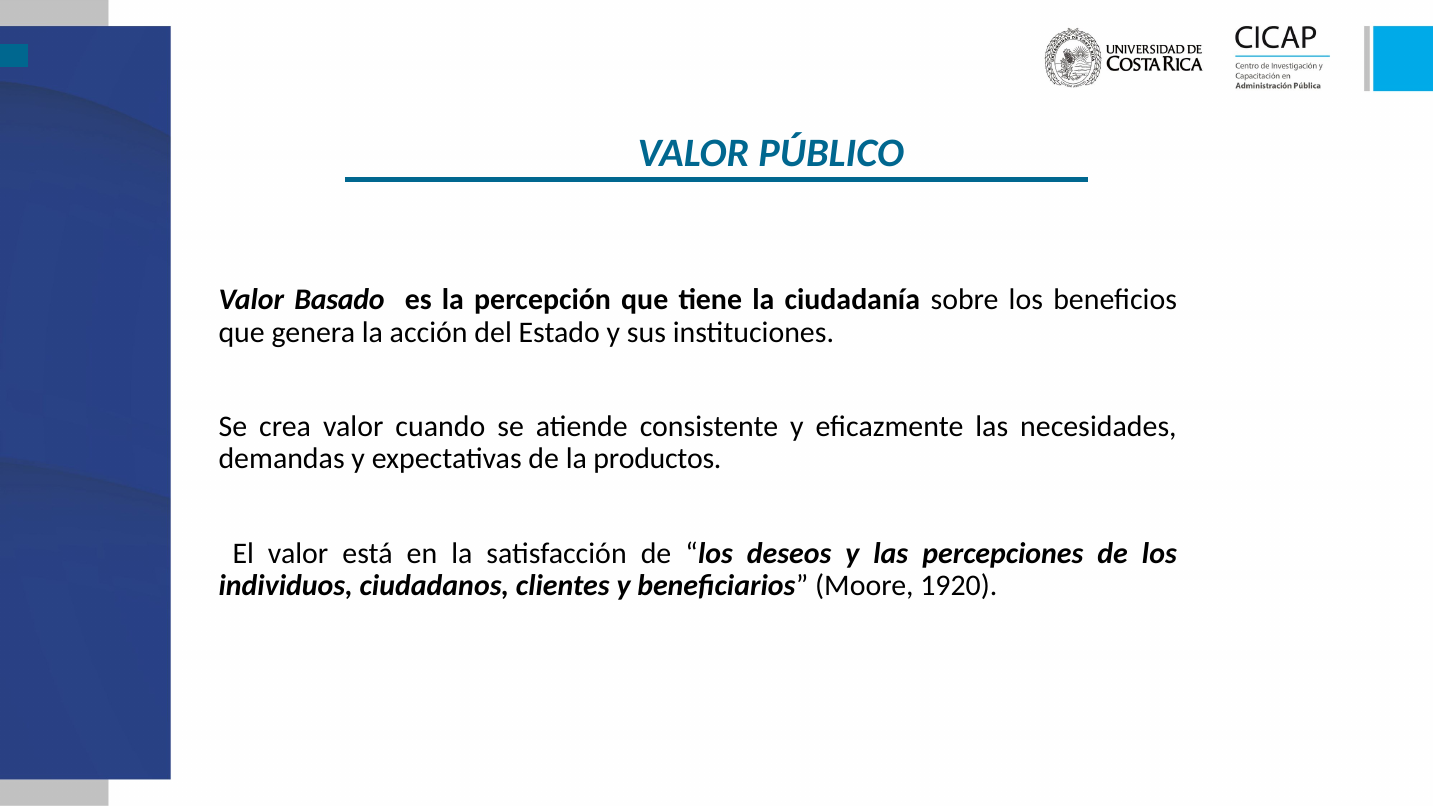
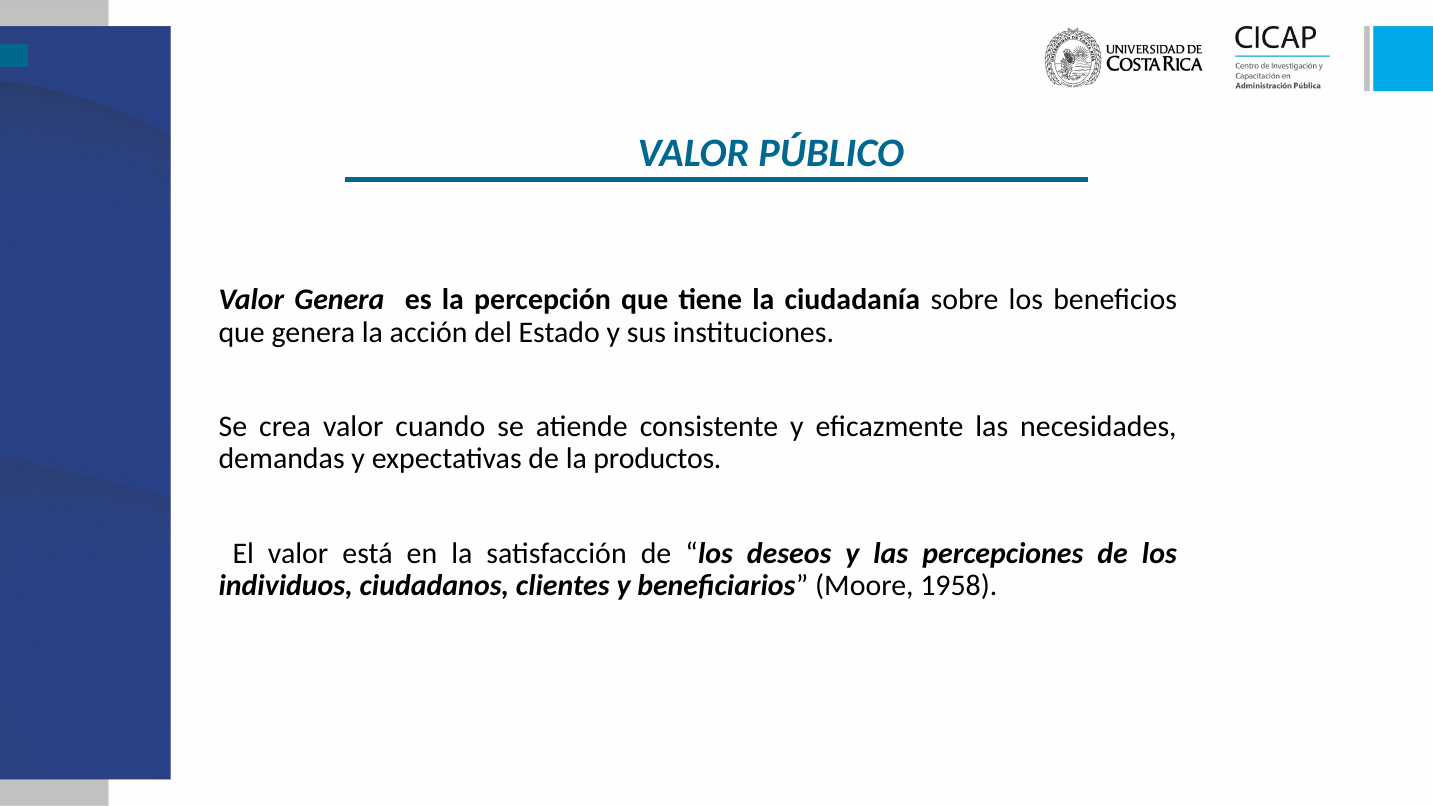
Valor Basado: Basado -> Genera (339, 300)
1920: 1920 -> 1958 (959, 586)
